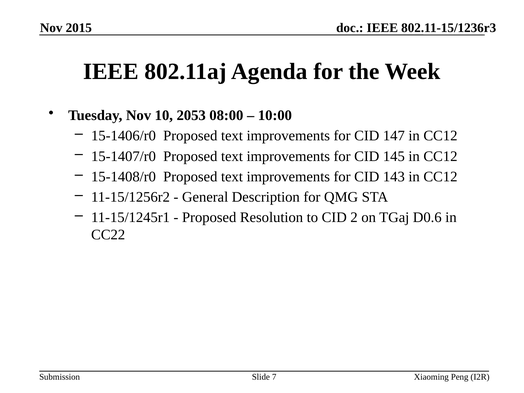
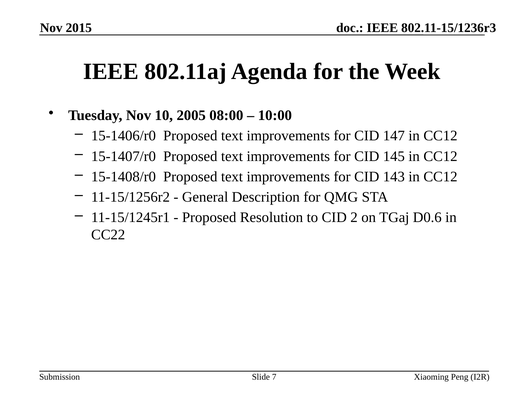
2053: 2053 -> 2005 (191, 115)
